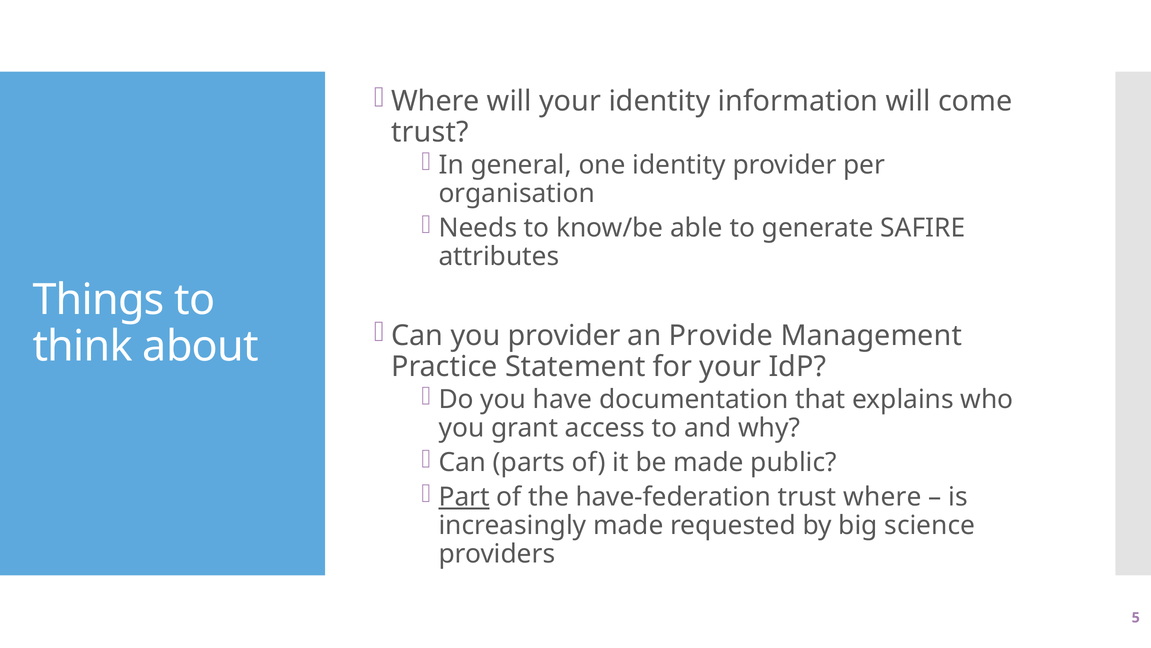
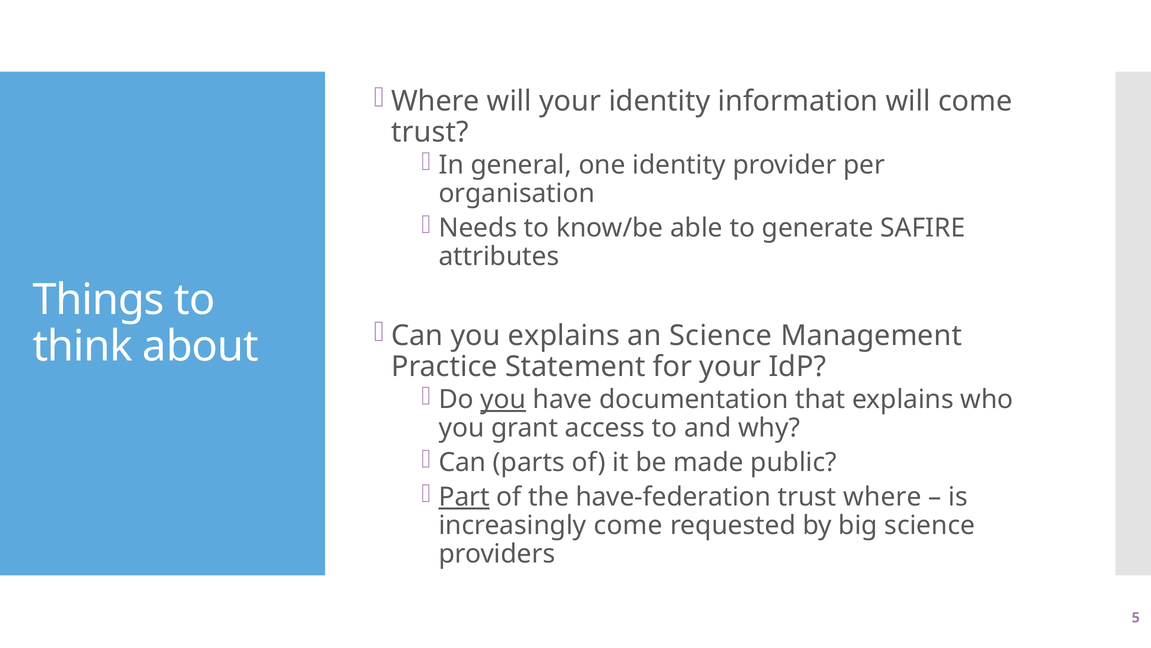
you provider: provider -> explains (564, 336)
an Provide: Provide -> Science (721, 336)
you underline: none -> present (503, 399)
increasingly made: made -> come (628, 525)
